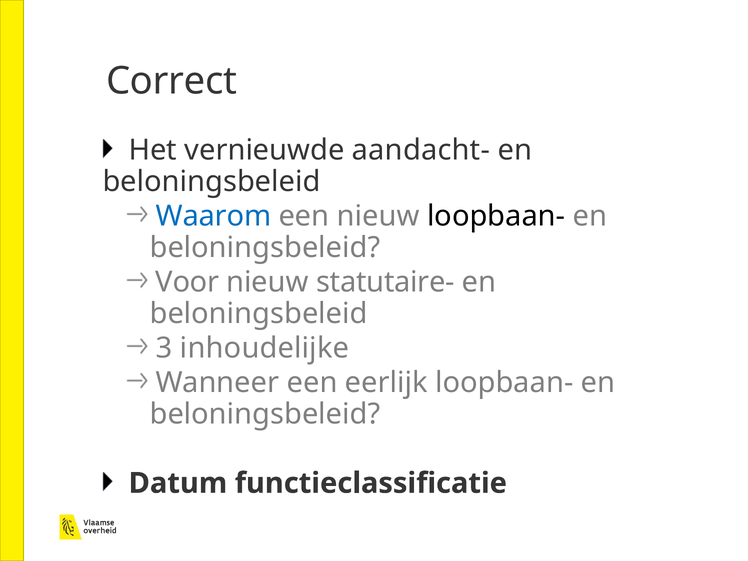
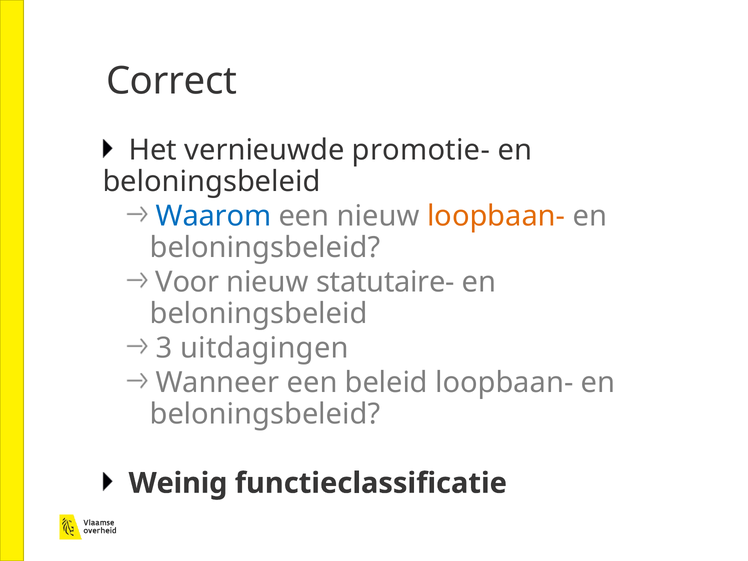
aandacht-: aandacht- -> promotie- (421, 150)
loopbaan- colour: black -> orange (496, 216)
inhoudelijke: inhoudelijke -> uitdagingen (264, 348)
eerlijk: eerlijk -> beleid (386, 383)
Datum: Datum -> Weinig (178, 483)
